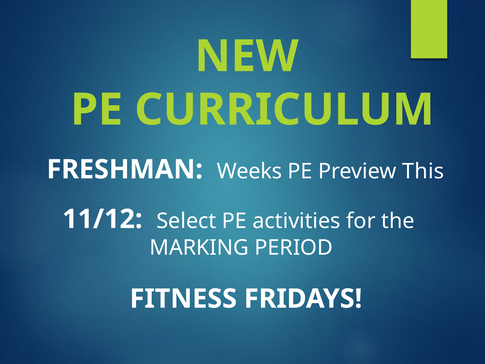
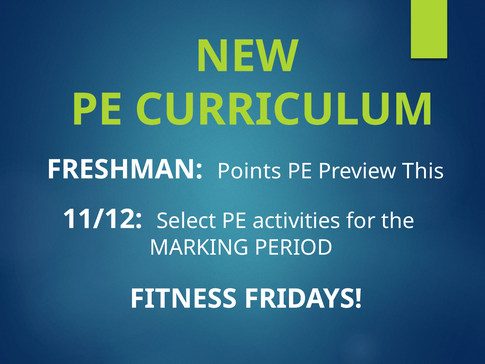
Weeks: Weeks -> Points (249, 171)
